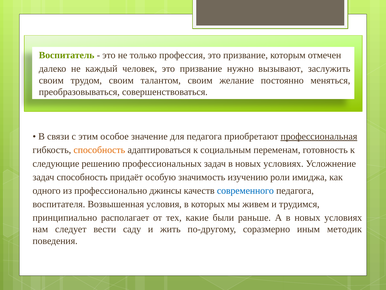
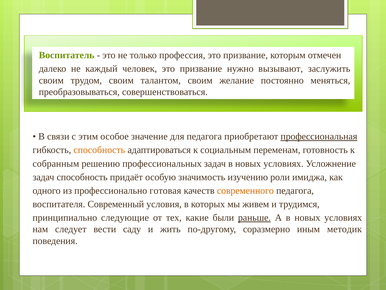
следующие: следующие -> собранным (56, 163)
джинсы: джинсы -> готовая (165, 190)
современного colour: blue -> orange (245, 190)
Возвышенная: Возвышенная -> Современный (116, 204)
располагает: располагает -> следующие (125, 217)
раньше underline: none -> present (254, 217)
